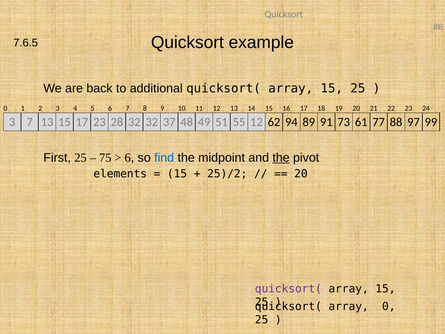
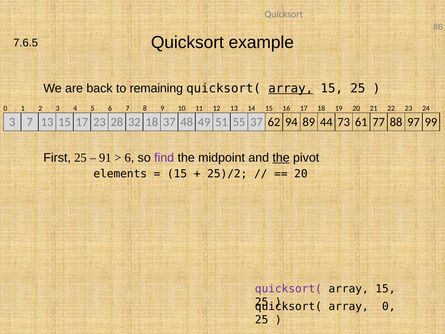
additional: additional -> remaining (156, 88)
array underline: none -> present (291, 88)
32 32: 32 -> 18 (152, 122)
55 12: 12 -> 37 (256, 122)
91: 91 -> 44 (326, 122)
75: 75 -> 91 (105, 158)
find colour: blue -> purple (164, 158)
